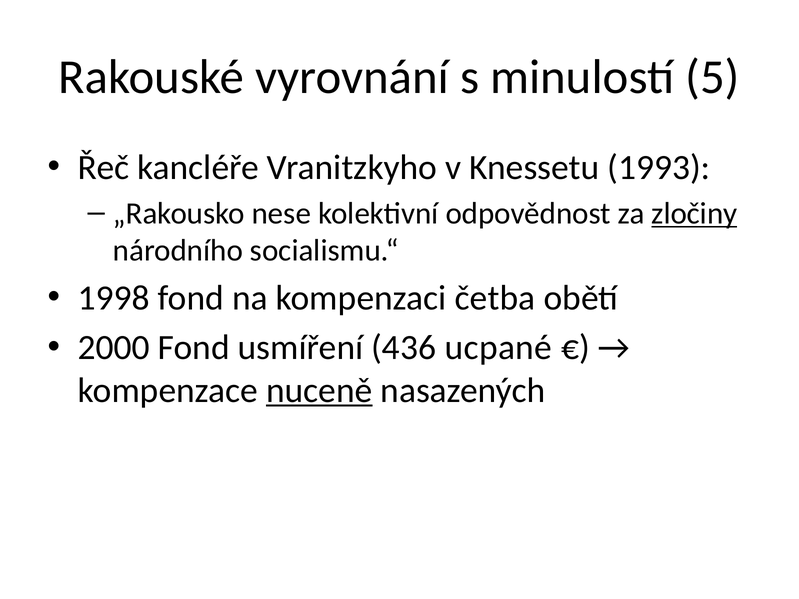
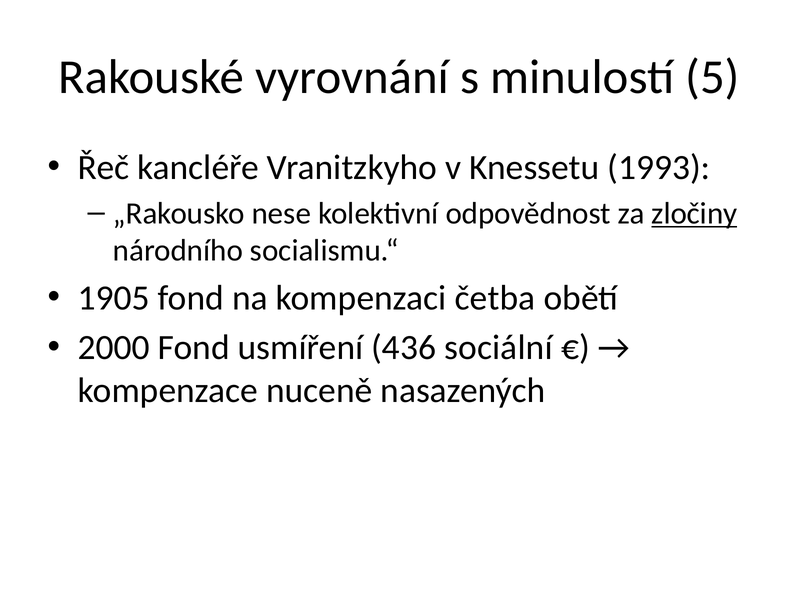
1998: 1998 -> 1905 (114, 298)
ucpané: ucpané -> sociální (498, 348)
nuceně underline: present -> none (319, 391)
